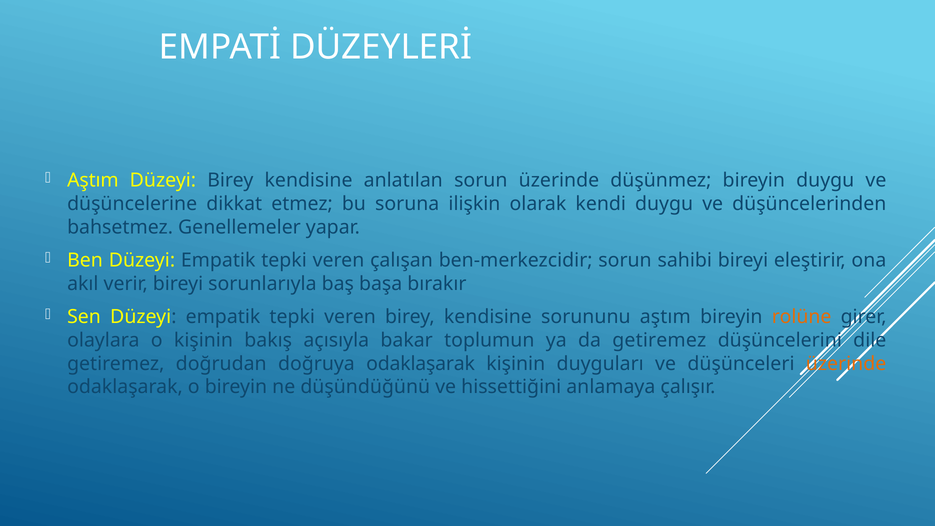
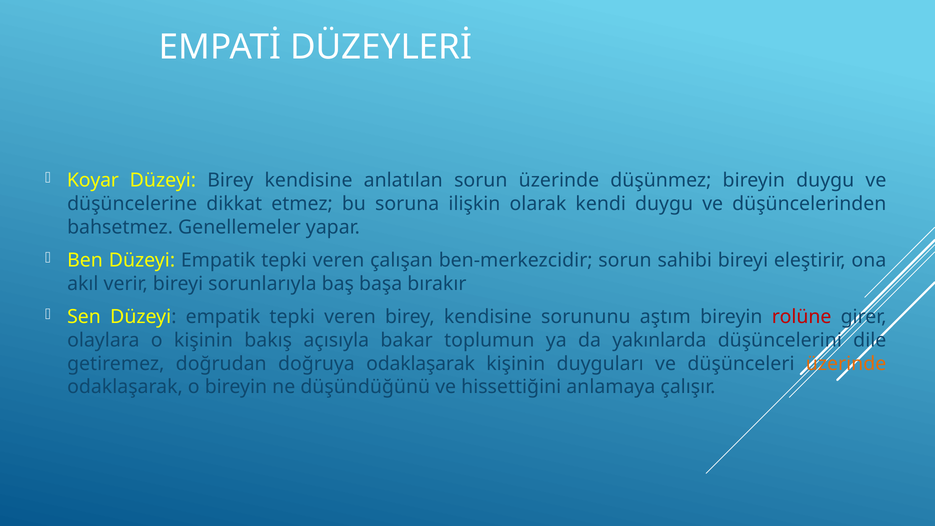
Aştım: Aştım -> Koyar (93, 180)
rolüne colour: orange -> red (802, 317)
da getiremez: getiremez -> yakınlarda (659, 340)
